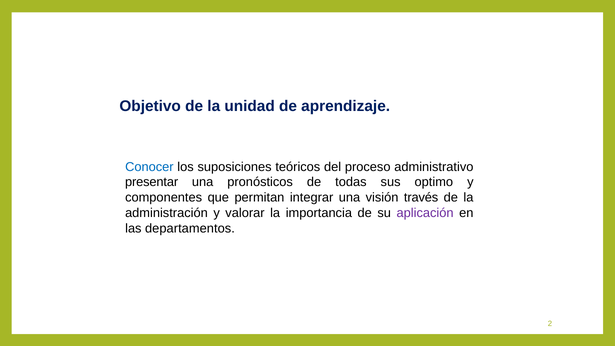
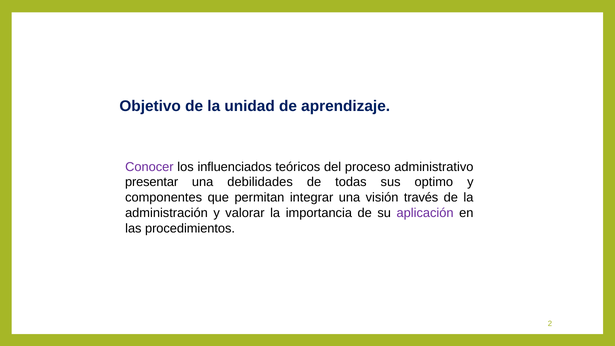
Conocer colour: blue -> purple (149, 167)
suposiciones: suposiciones -> influenciados (235, 167)
pronósticos: pronósticos -> debilidades (260, 182)
departamentos: departamentos -> procedimientos (190, 228)
